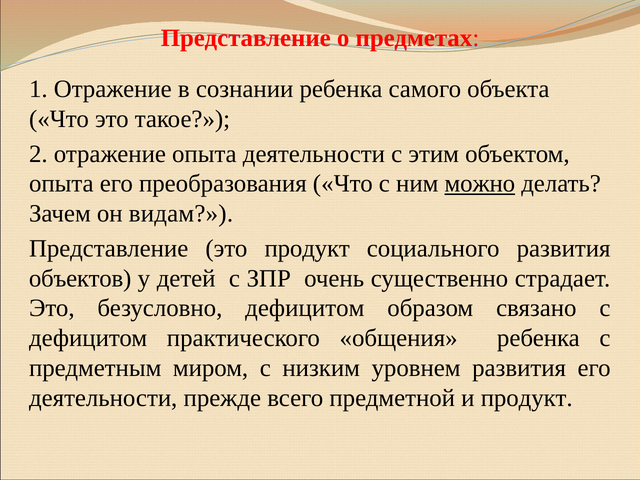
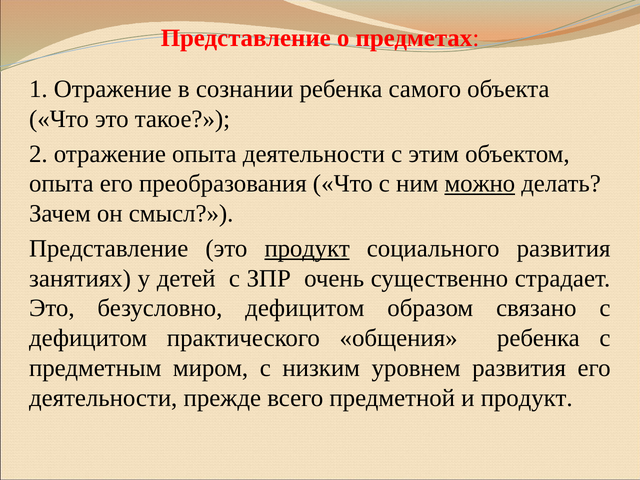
видам: видам -> смысл (181, 214)
продукт underline: none -> present (307, 249)
объектов: объектов -> занятиях (80, 278)
